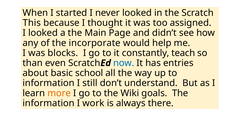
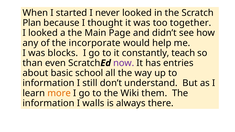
This: This -> Plan (32, 23)
assigned: assigned -> together (191, 23)
now colour: blue -> purple (124, 63)
goals: goals -> them (154, 93)
work: work -> walls (93, 103)
